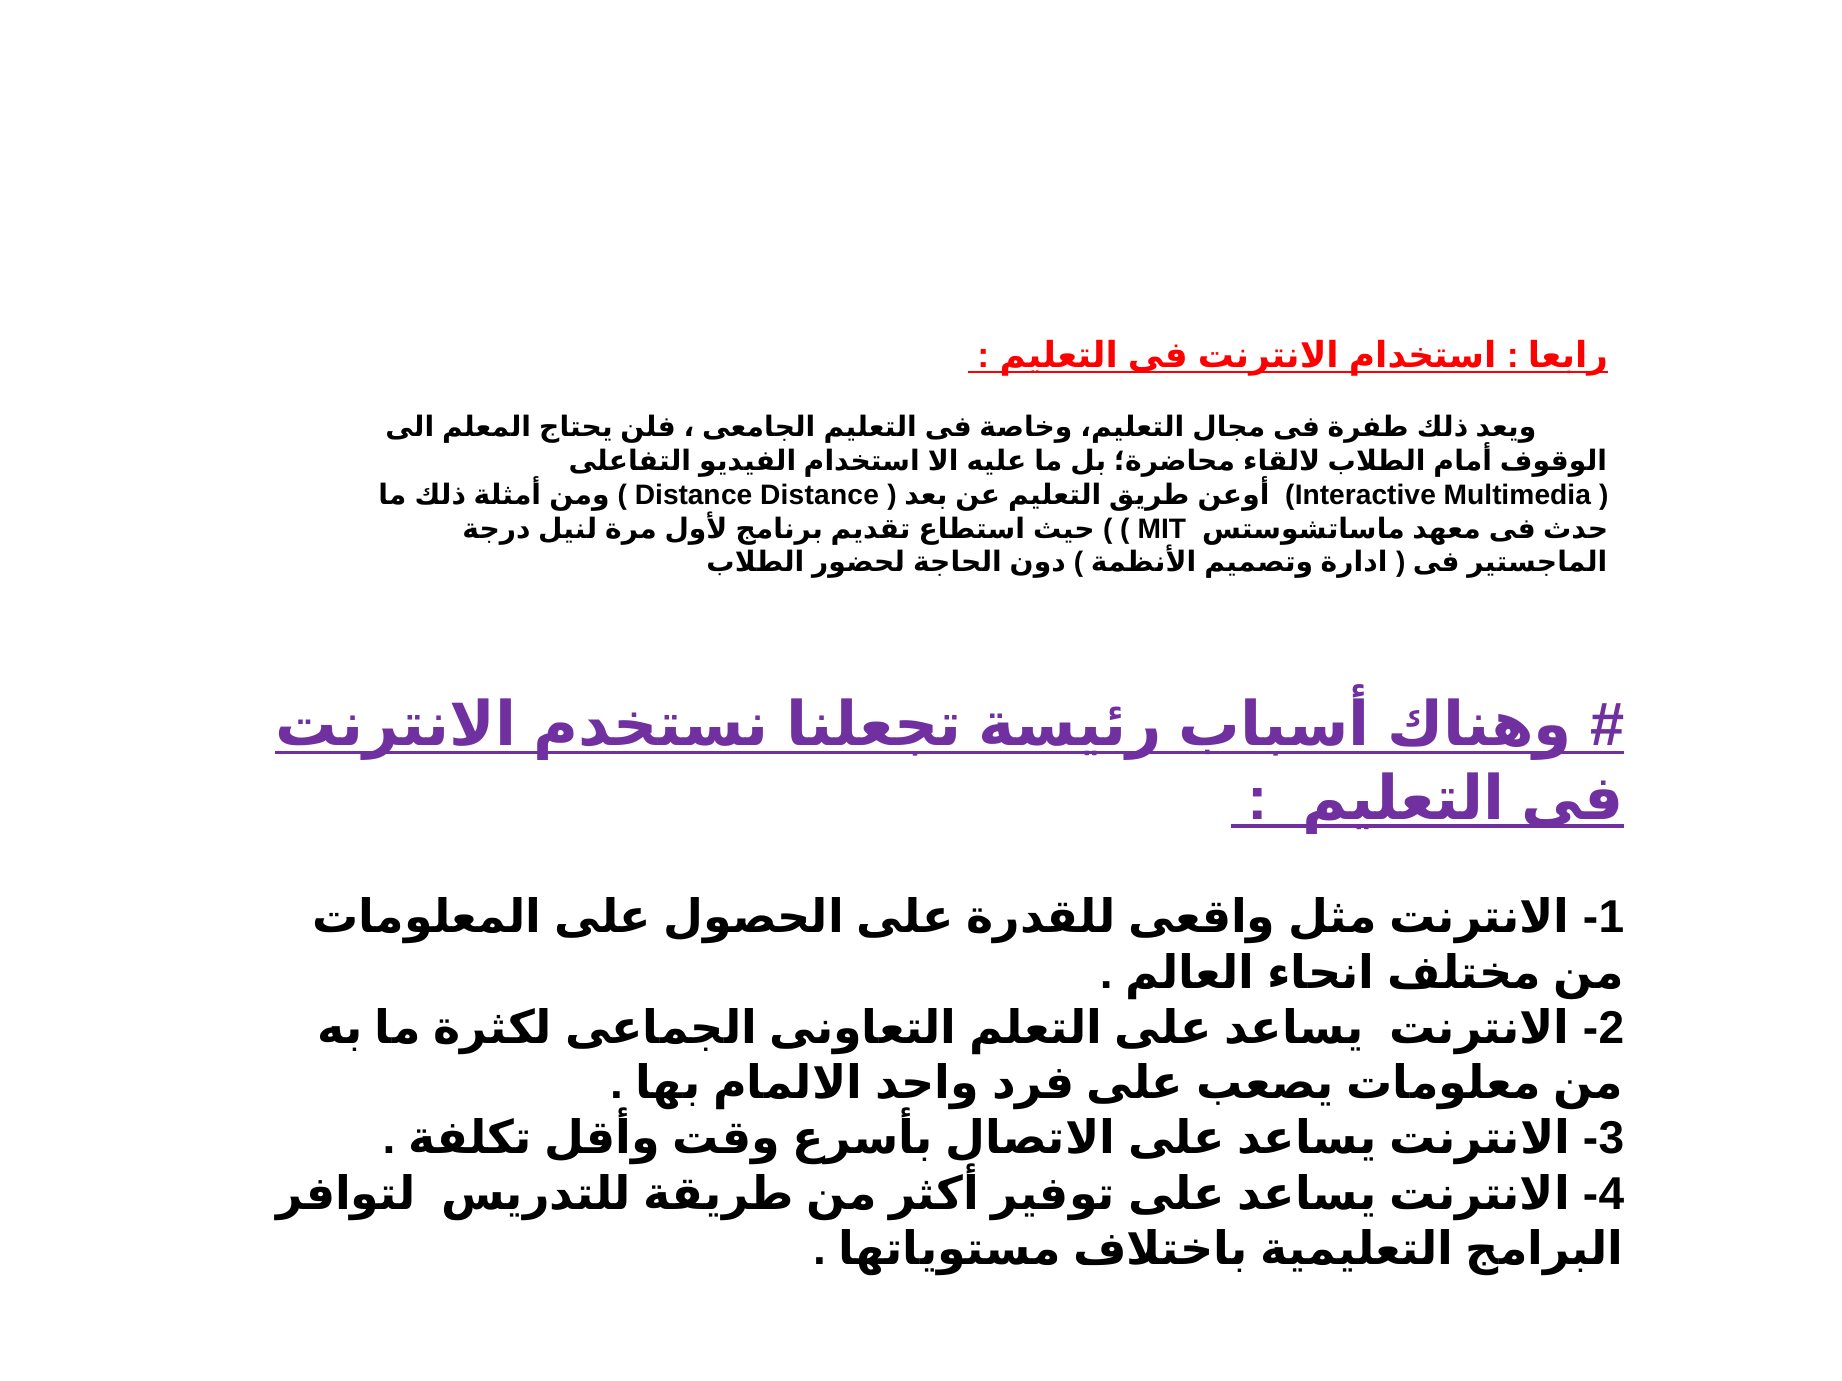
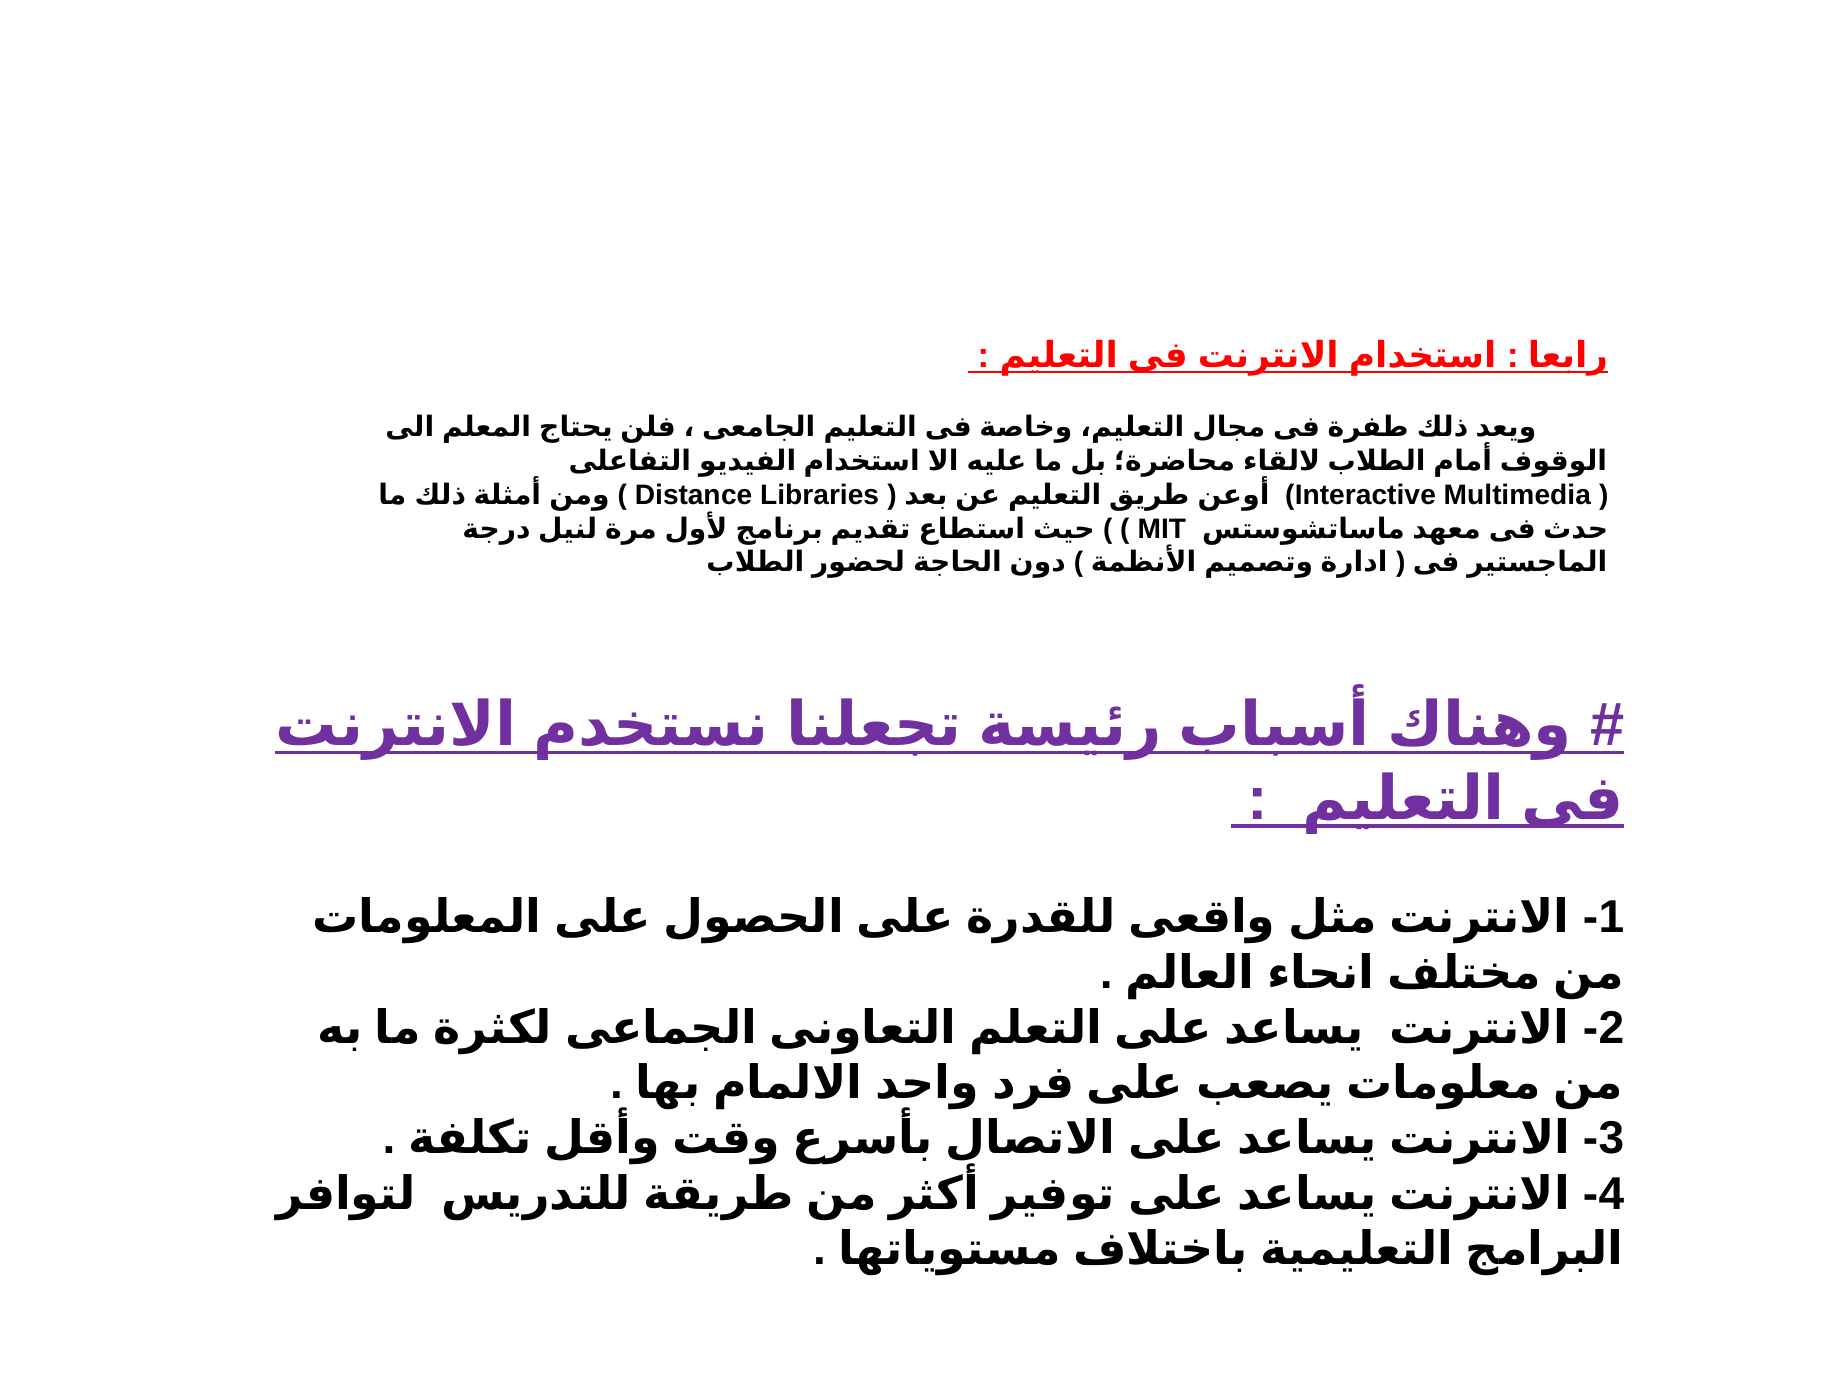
Distance Distance: Distance -> Libraries (820, 495)
